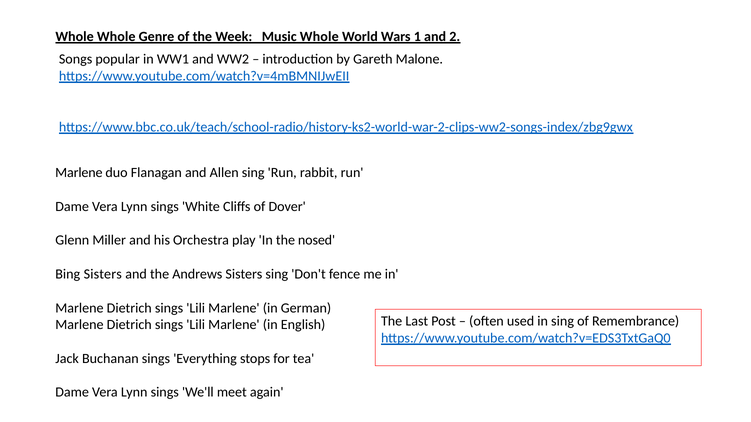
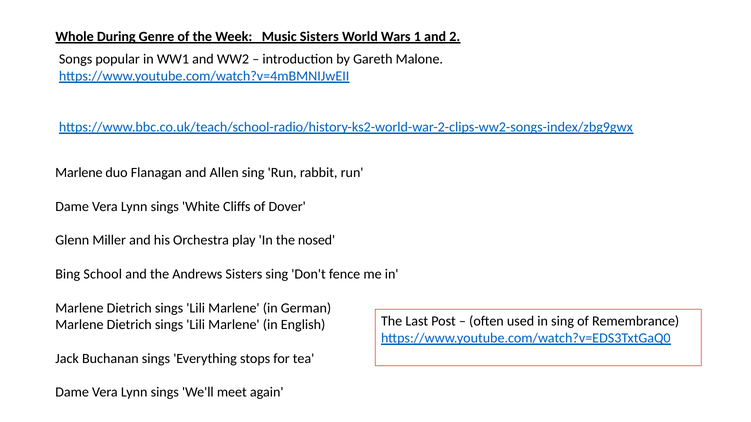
Whole Whole: Whole -> During (116, 37)
Music Whole: Whole -> Sisters (319, 37)
Bing Sisters: Sisters -> School (103, 274)
